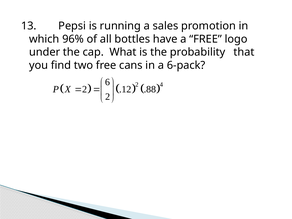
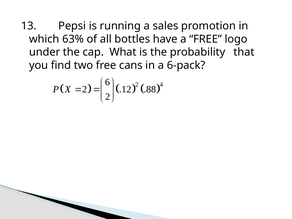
96%: 96% -> 63% (73, 39)
